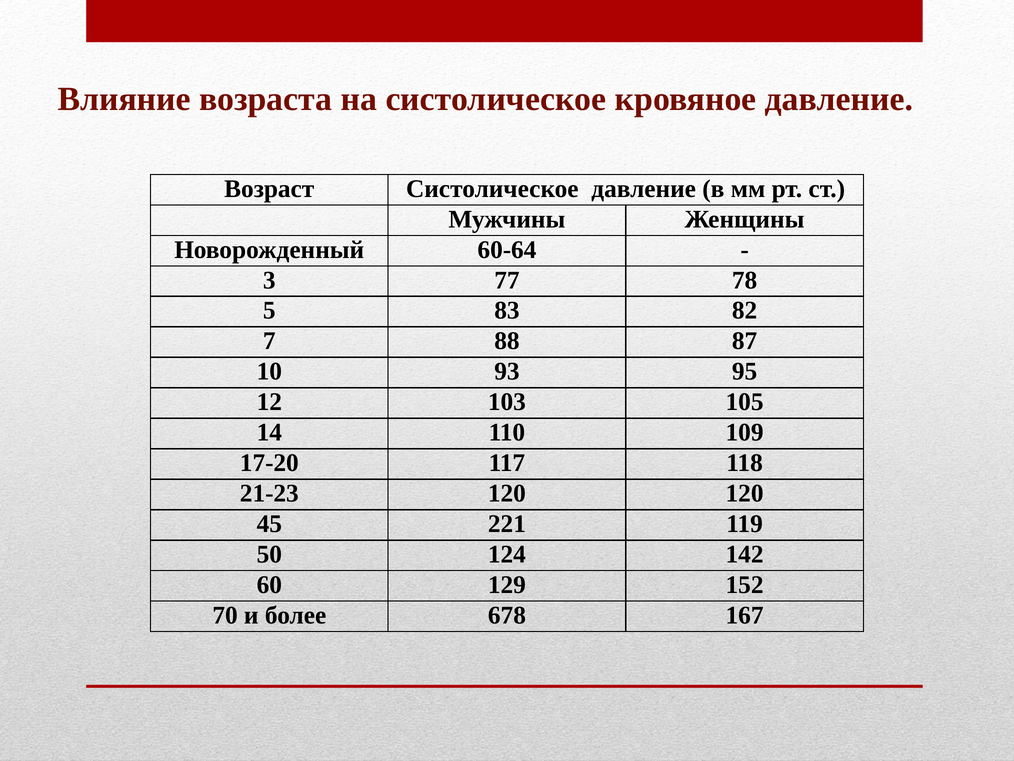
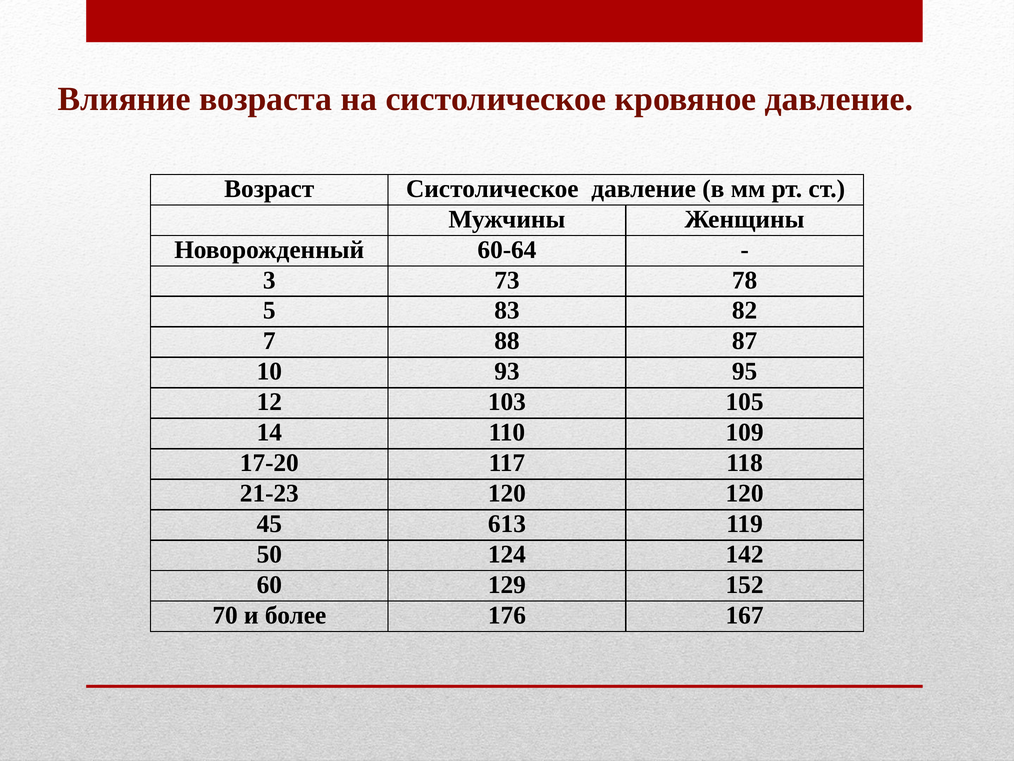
77: 77 -> 73 (507, 280)
221: 221 -> 613 (507, 524)
678: 678 -> 176 (507, 615)
